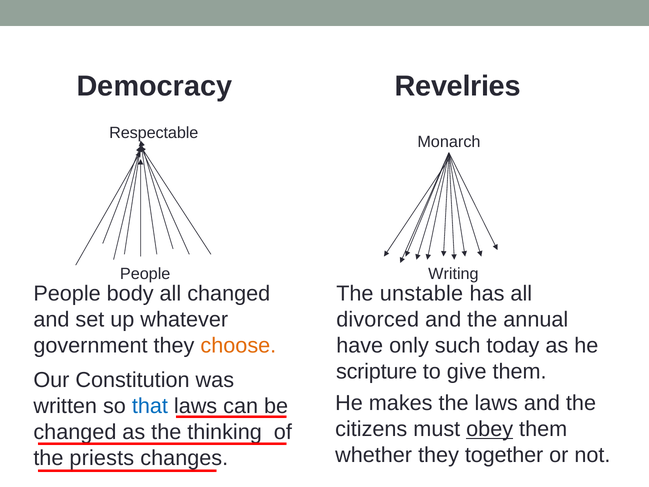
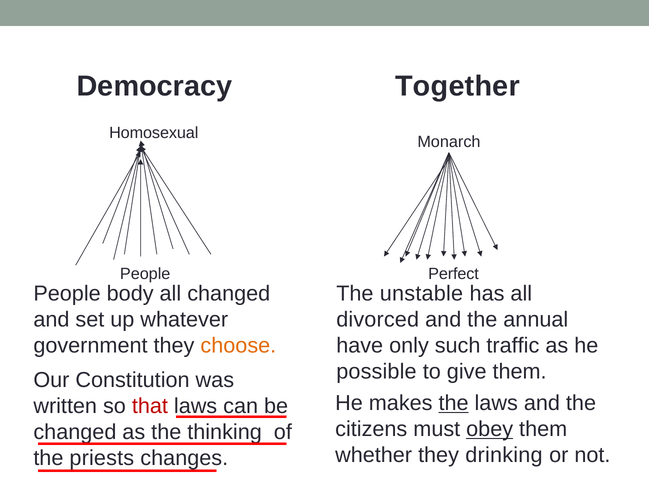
Revelries: Revelries -> Together (457, 86)
Respectable: Respectable -> Homosexual (154, 133)
Writing: Writing -> Perfect (453, 274)
today: today -> traffic (513, 345)
scripture: scripture -> possible (376, 371)
the underline: none -> present (454, 403)
that colour: blue -> red (150, 406)
together: together -> drinking (504, 455)
